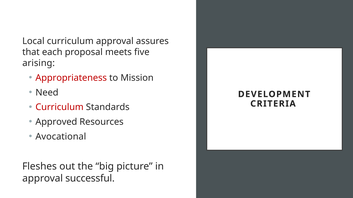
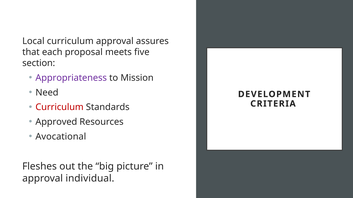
arising: arising -> section (39, 63)
Appropriateness colour: red -> purple (71, 78)
successful: successful -> individual (90, 179)
